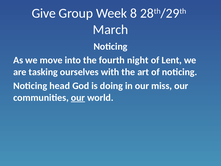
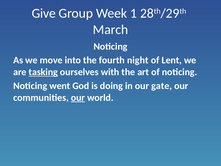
8: 8 -> 1 (134, 13)
tasking underline: none -> present (43, 72)
head: head -> went (60, 86)
miss: miss -> gate (162, 86)
